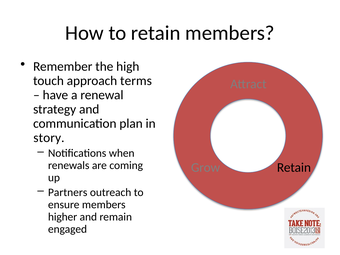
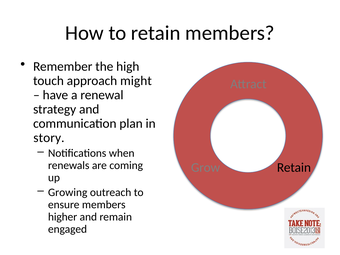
terms: terms -> might (136, 81)
Partners: Partners -> Growing (68, 192)
